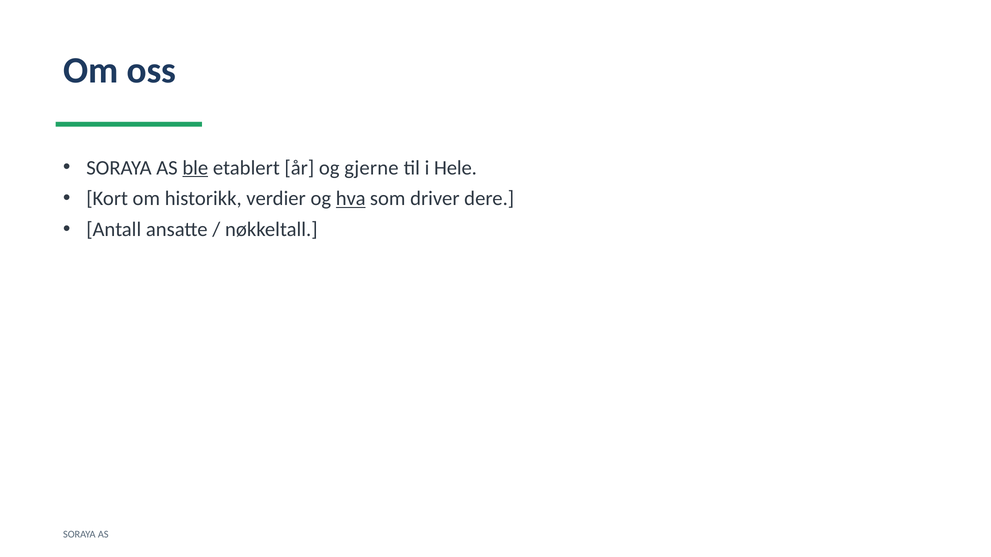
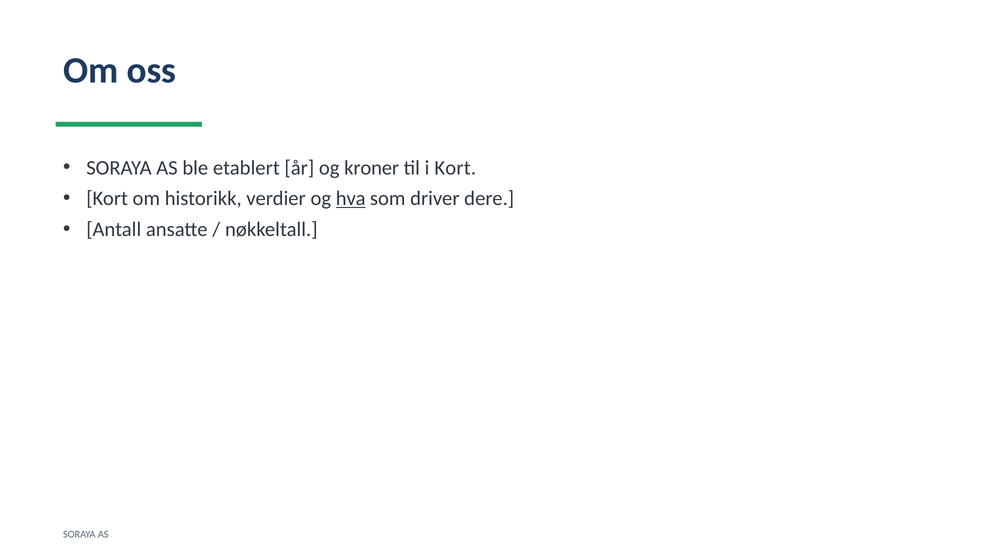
ble underline: present -> none (195, 168)
gjerne: gjerne -> kroner (372, 168)
i Hele: Hele -> Kort (455, 168)
